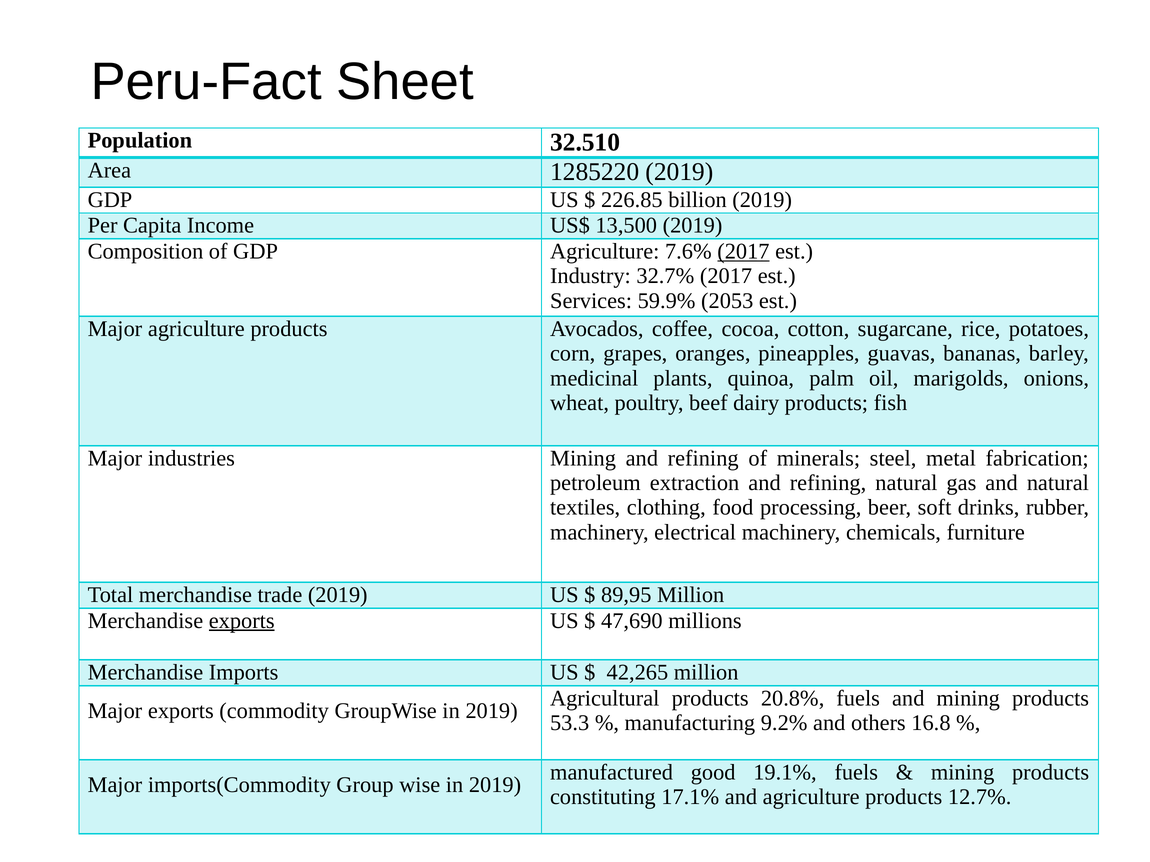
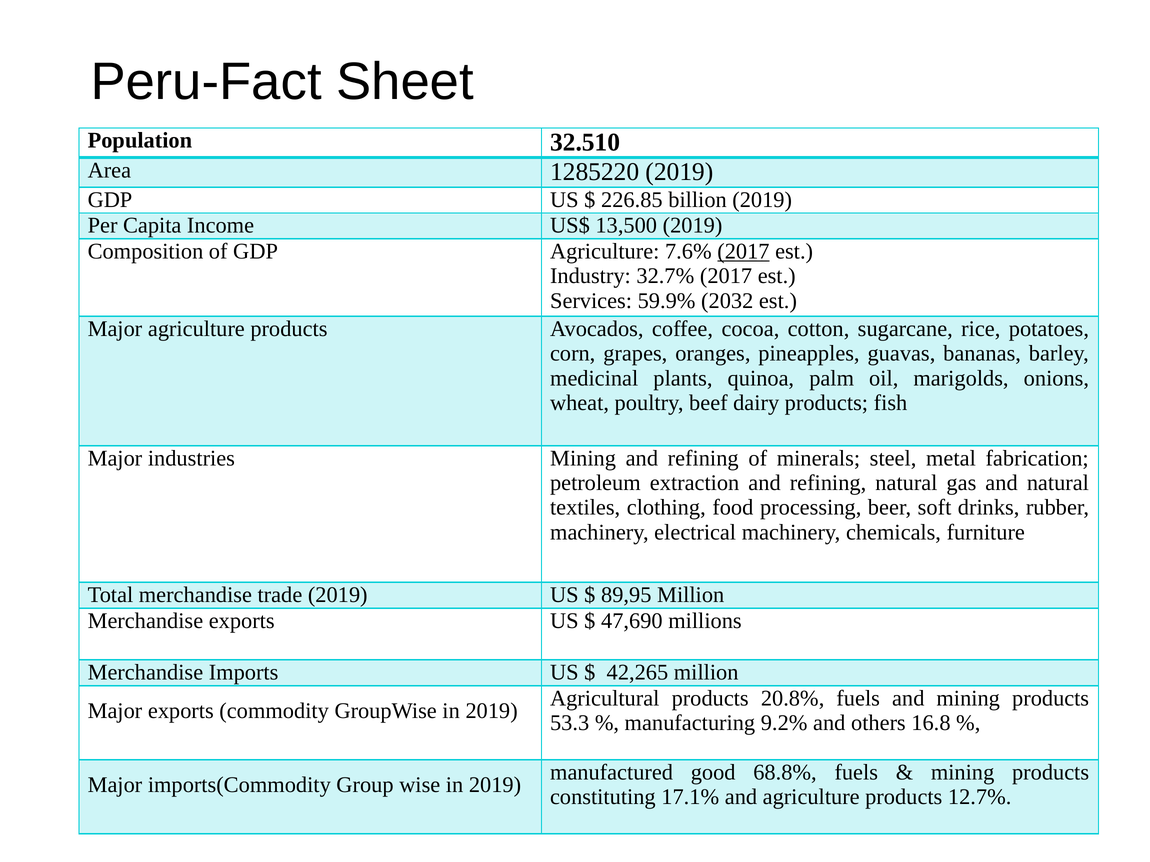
2053: 2053 -> 2032 (727, 301)
exports underline: present -> none (242, 621)
19.1%: 19.1% -> 68.8% (785, 773)
